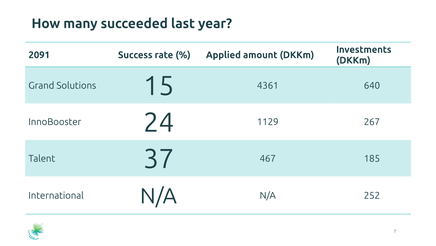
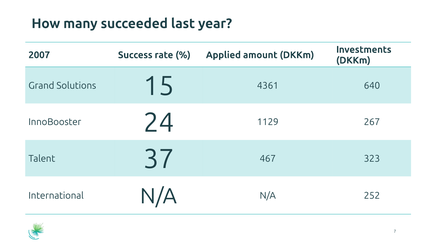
2091: 2091 -> 2007 (39, 55)
185: 185 -> 323 (372, 158)
